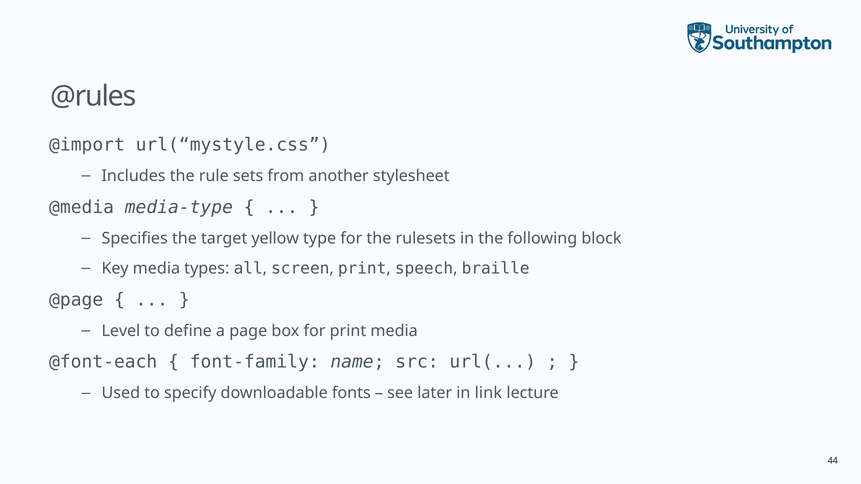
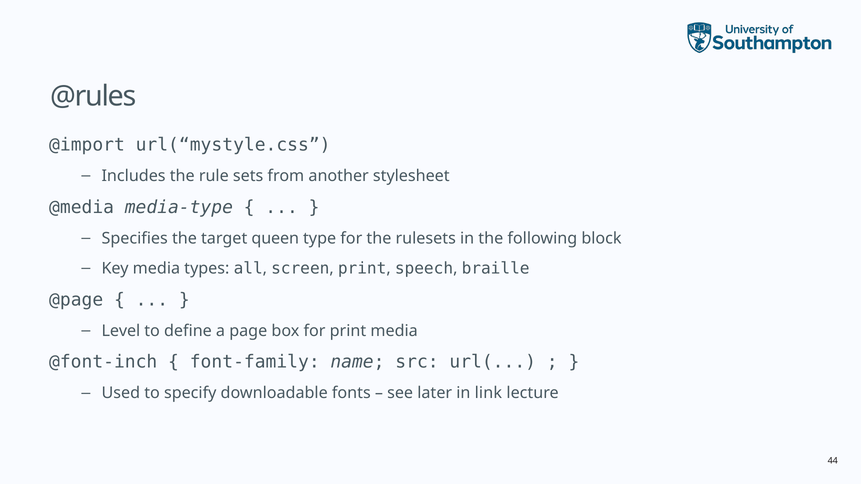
yellow: yellow -> queen (275, 238)
@font-each: @font-each -> @font-inch (103, 362)
